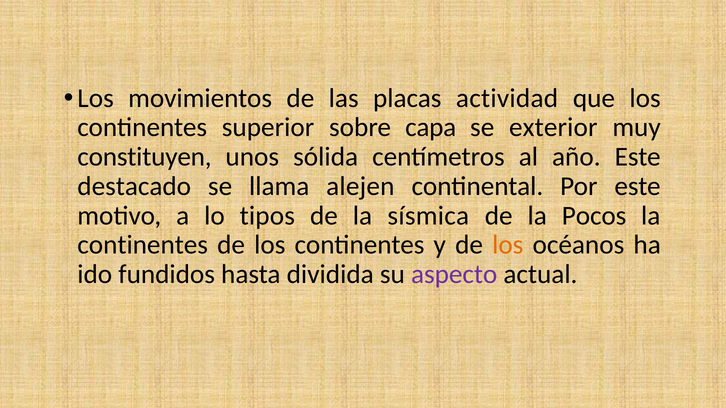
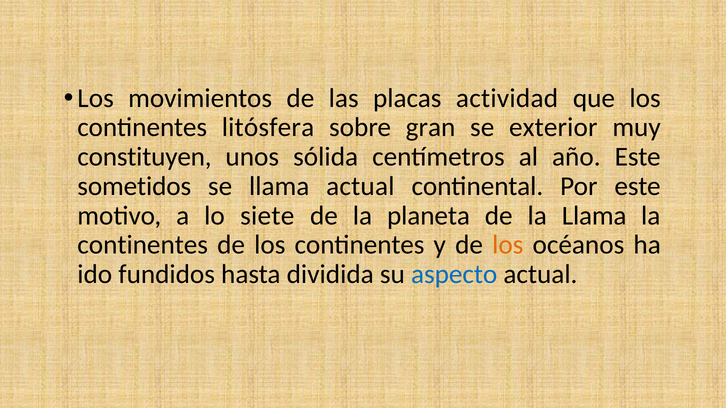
superior: superior -> litósfera (268, 128)
capa: capa -> gran (431, 128)
destacado: destacado -> sometidos (134, 186)
llama alejen: alejen -> actual (360, 186)
tipos: tipos -> siete (267, 216)
sísmica: sísmica -> planeta (428, 216)
la Pocos: Pocos -> Llama (594, 216)
aspecto colour: purple -> blue (454, 275)
